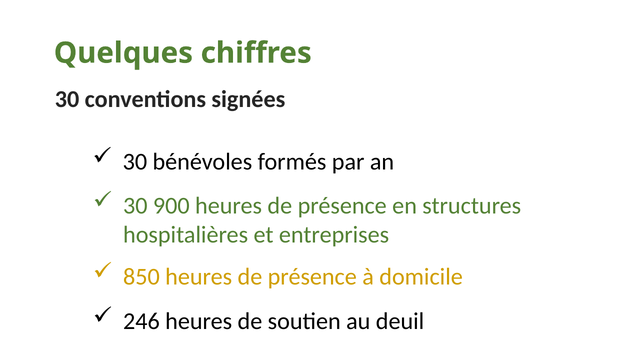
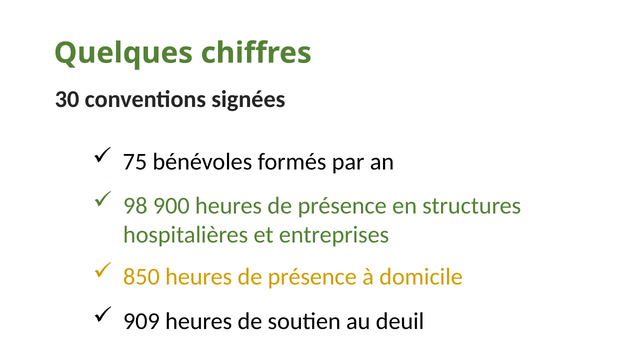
30: 30 -> 75 (135, 162)
30: 30 -> 98 (135, 206)
246: 246 -> 909 (141, 321)
